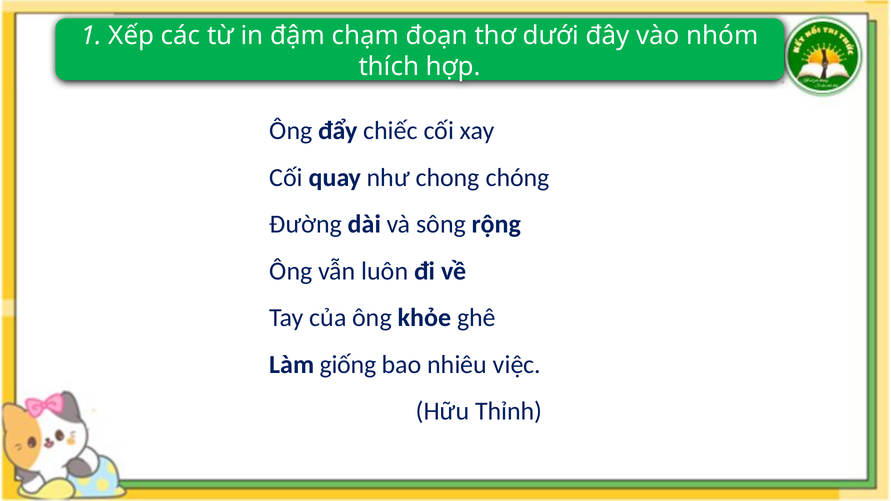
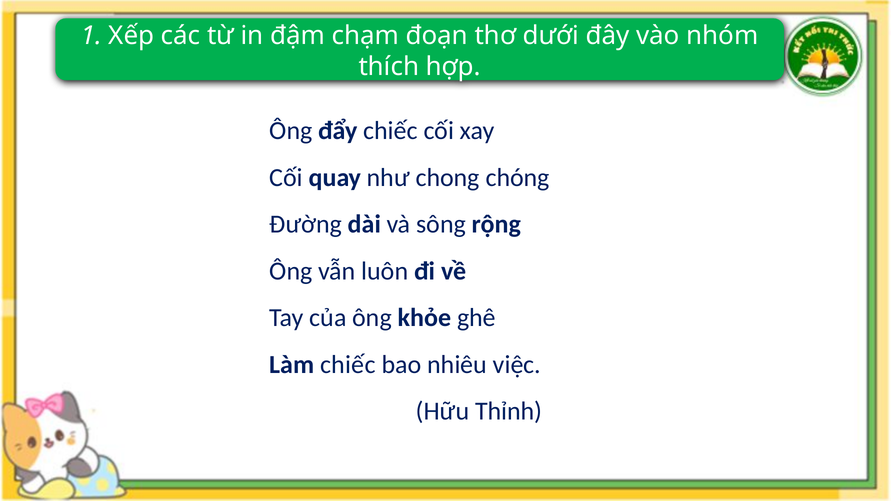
Làm giống: giống -> chiếc (348, 365)
